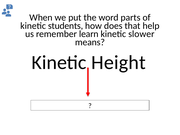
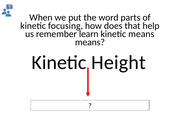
students: students -> focusing (65, 26)
kinetic slower: slower -> means (141, 34)
